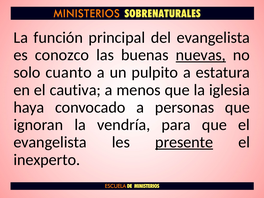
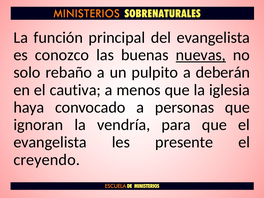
cuanto: cuanto -> rebaño (69, 72)
estatura: estatura -> deberán (223, 72)
presente underline: present -> none (184, 142)
inexperto: inexperto -> creyendo (47, 160)
